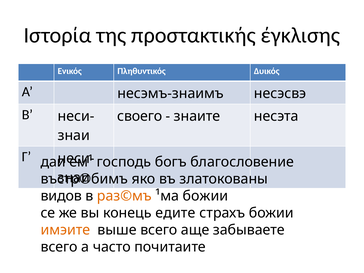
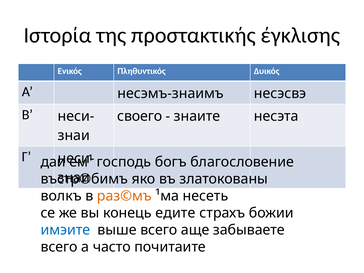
видов: видов -> волкъ (61, 196)
¹ма божии: божии -> несеть (205, 196)
имэите colour: orange -> blue (65, 230)
